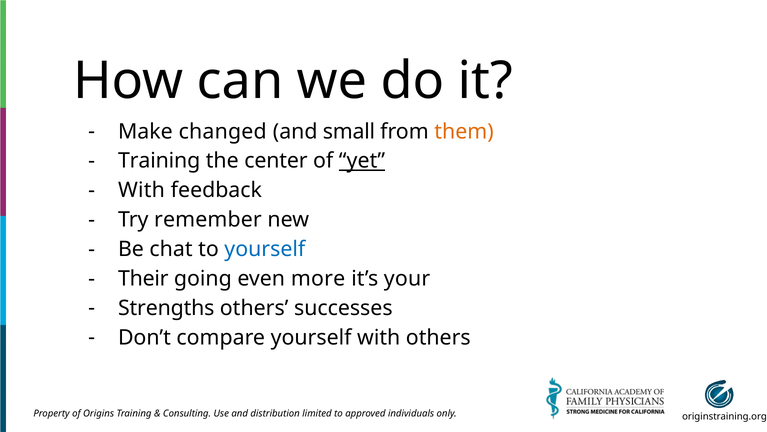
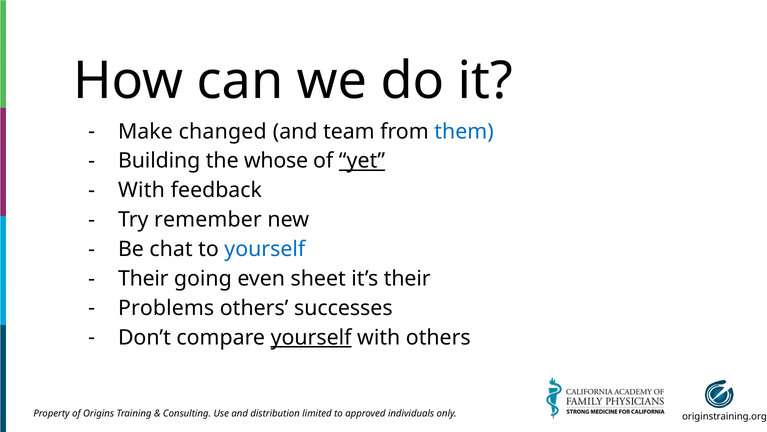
small: small -> team (349, 131)
them colour: orange -> blue (464, 131)
Training: Training -> Building (159, 161)
center: center -> whose (276, 161)
more: more -> sheet (318, 278)
it’s your: your -> their (407, 278)
Strengths: Strengths -> Problems (166, 308)
yourself underline: none -> present (311, 337)
